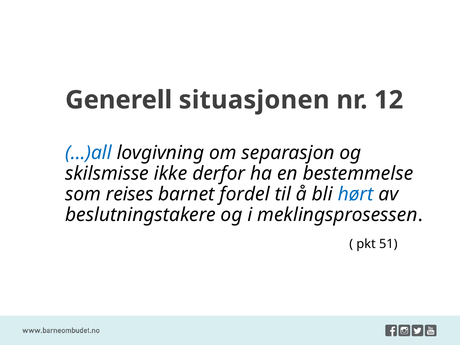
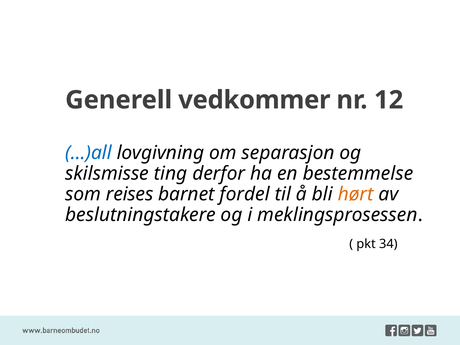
situasjonen: situasjonen -> vedkommer (254, 100)
ikke: ikke -> ting (171, 173)
hørt colour: blue -> orange (356, 194)
51: 51 -> 34 (388, 244)
